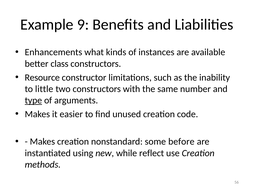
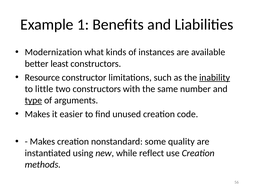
9: 9 -> 1 (83, 25)
Enhancements: Enhancements -> Modernization (53, 52)
class: class -> least (60, 64)
inability underline: none -> present (215, 77)
before: before -> quality (181, 141)
